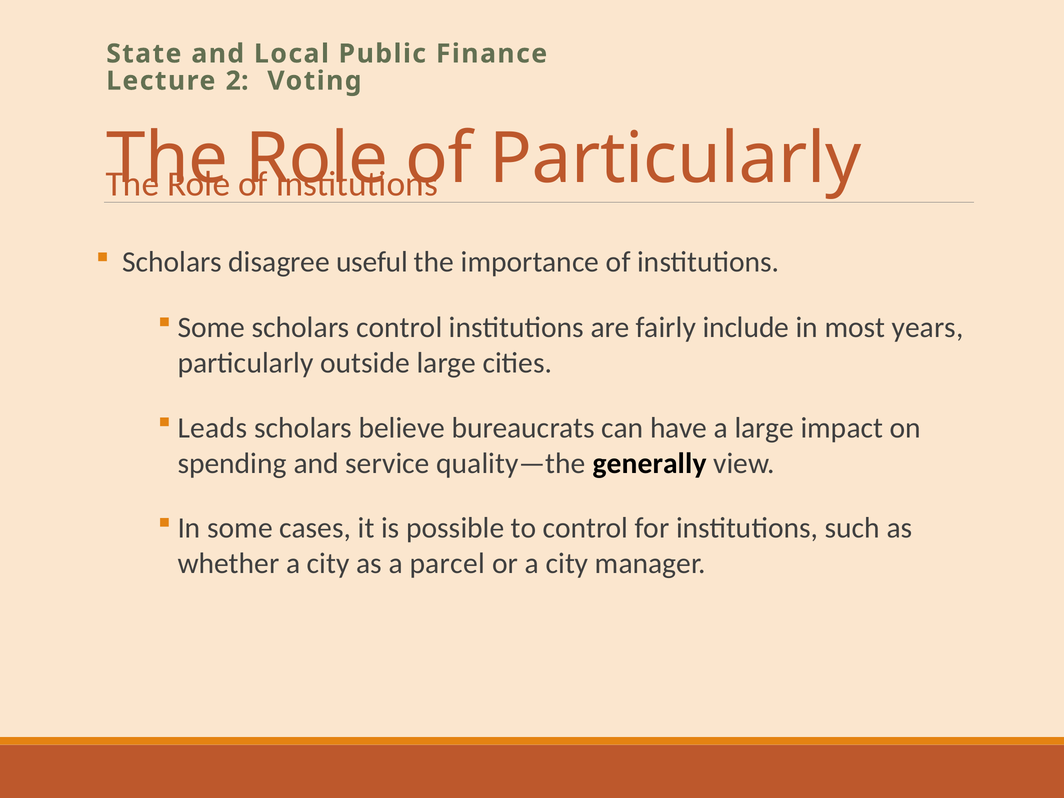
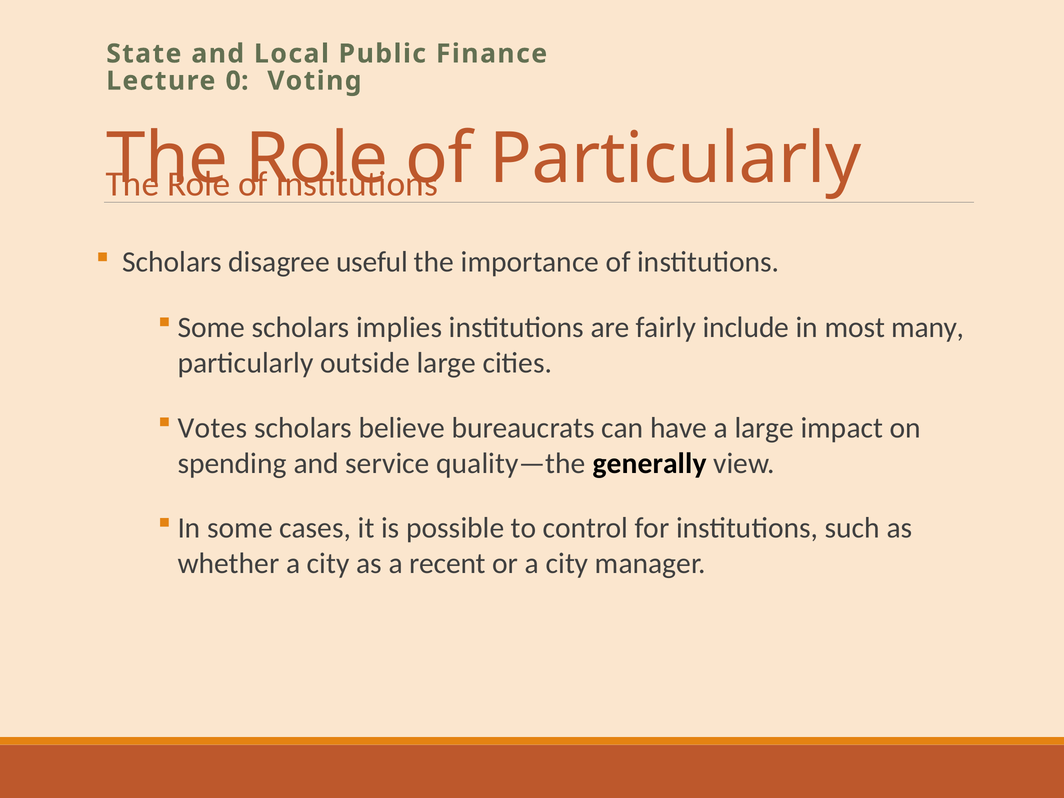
2: 2 -> 0 (237, 81)
scholars control: control -> implies (399, 328)
years: years -> many (928, 328)
Leads: Leads -> Votes (212, 428)
parcel: parcel -> recent (448, 564)
